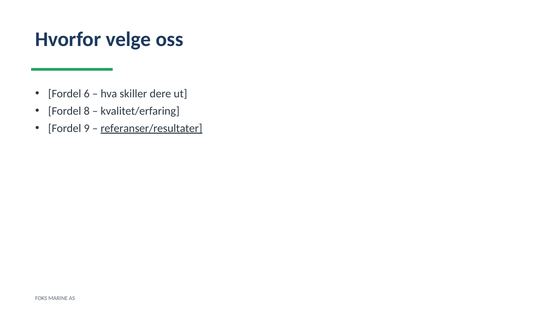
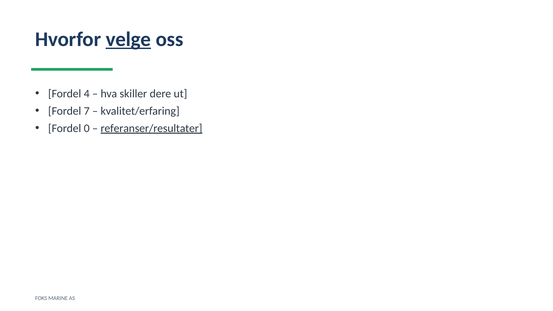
velge underline: none -> present (128, 39)
6: 6 -> 4 (87, 94)
8: 8 -> 7 (87, 111)
9: 9 -> 0 (87, 128)
